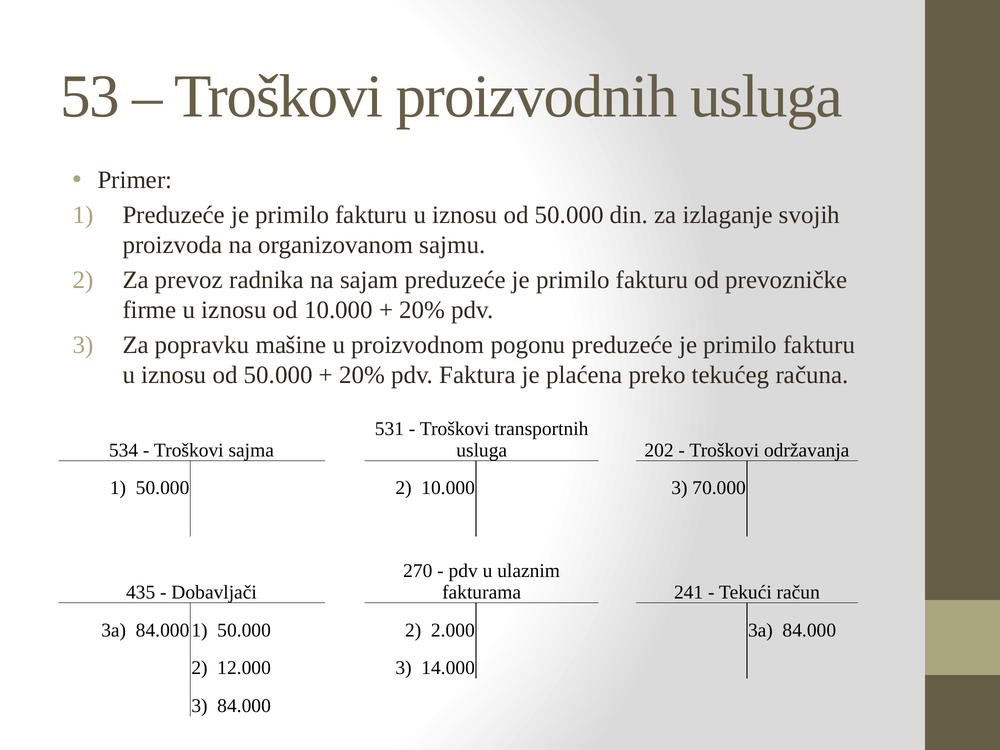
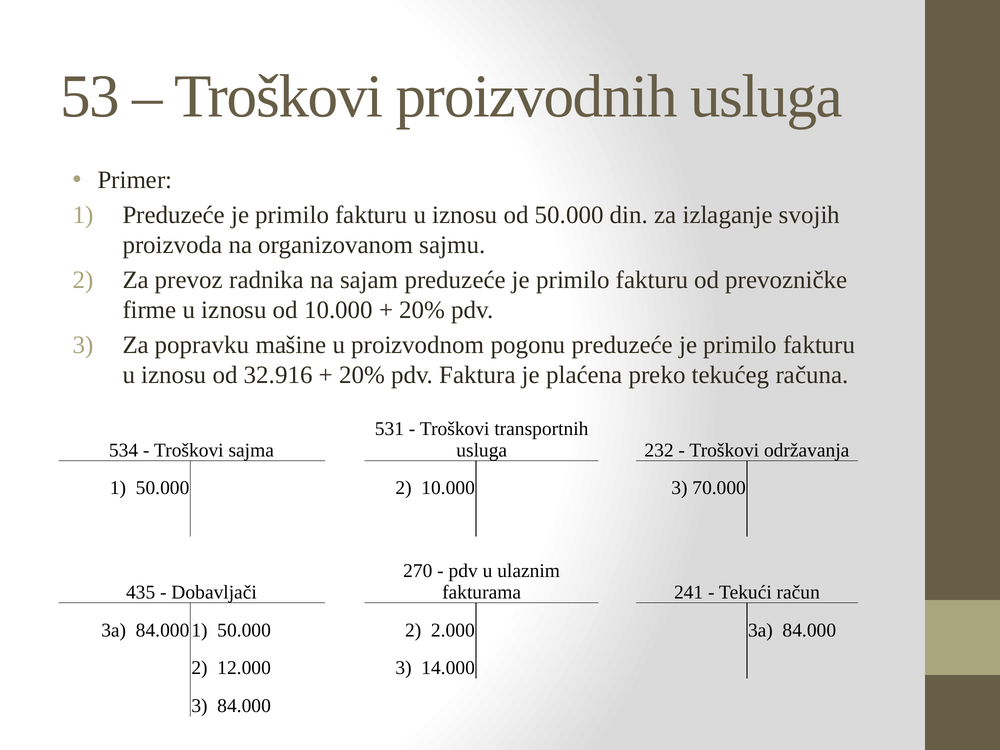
50.000: 50.000 -> 32.916 (278, 375)
202: 202 -> 232 (659, 450)
